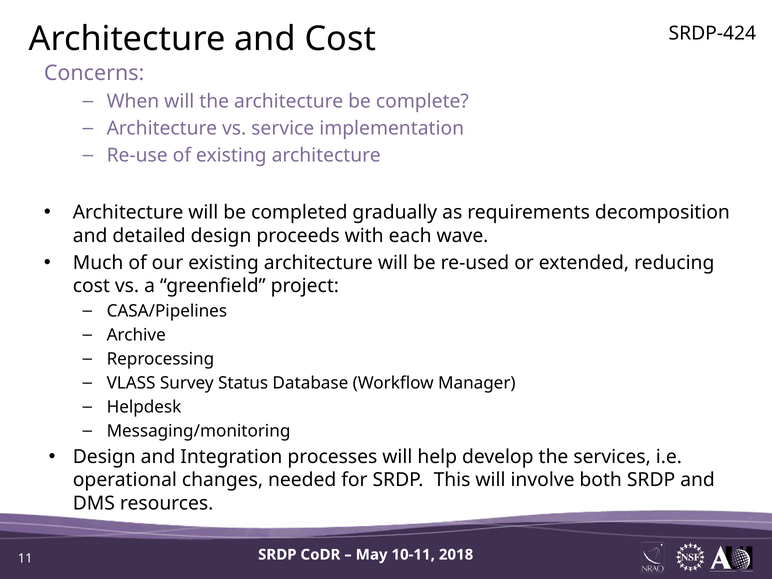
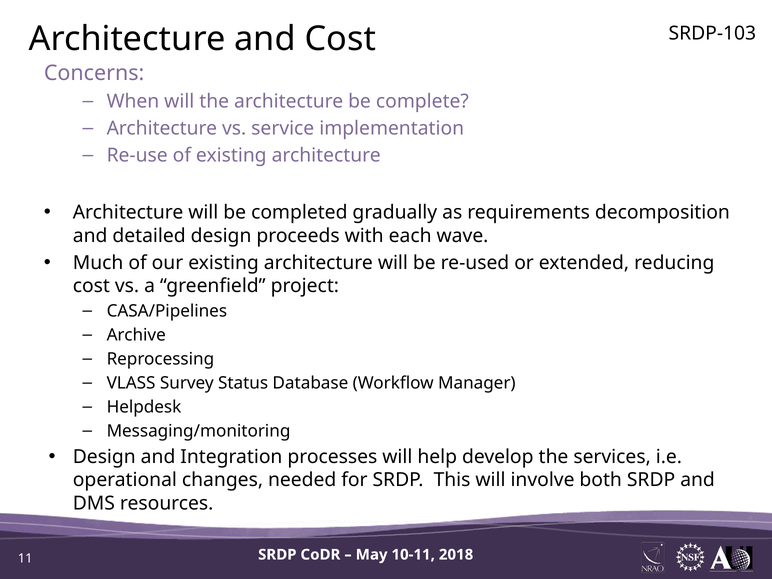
SRDP-424: SRDP-424 -> SRDP-103 (712, 34)
